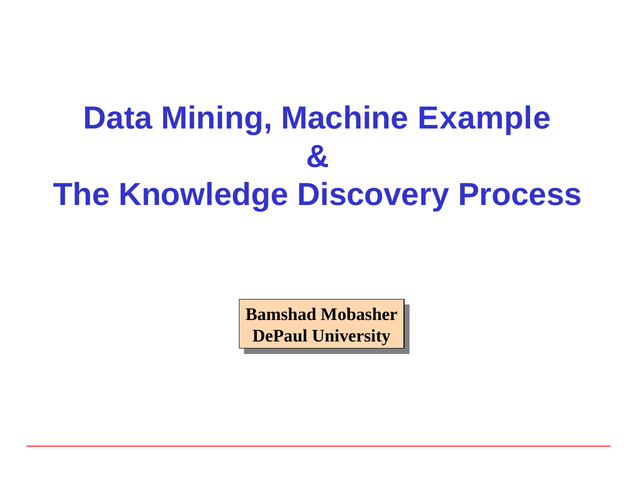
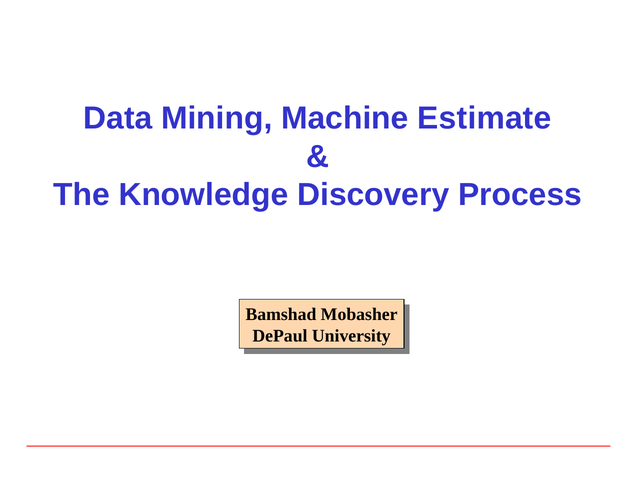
Example: Example -> Estimate (484, 118)
